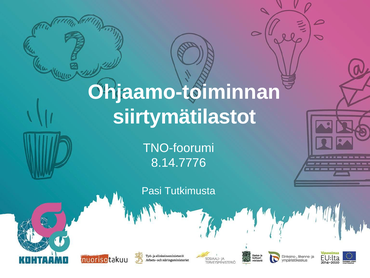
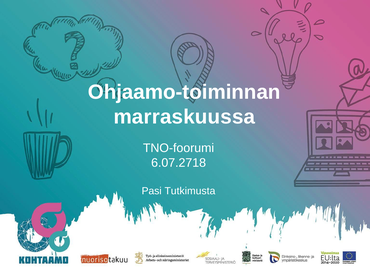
siirtymätilastot: siirtymätilastot -> marraskuussa (184, 117)
8.14.7776: 8.14.7776 -> 6.07.2718 (179, 162)
